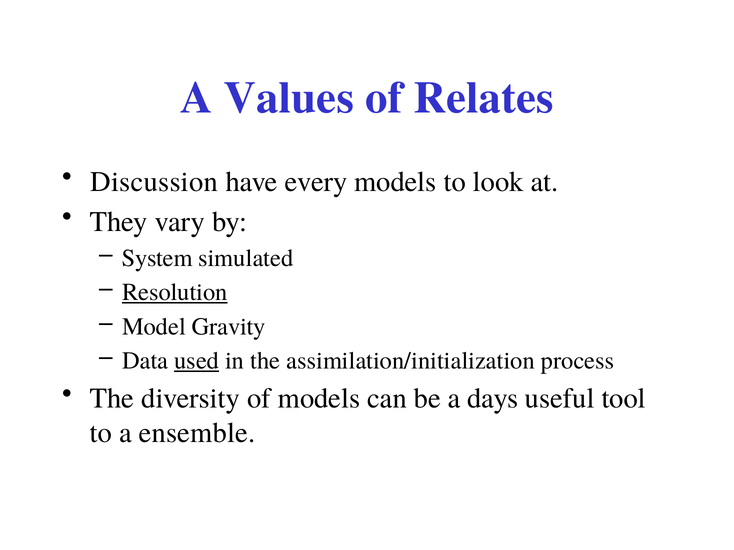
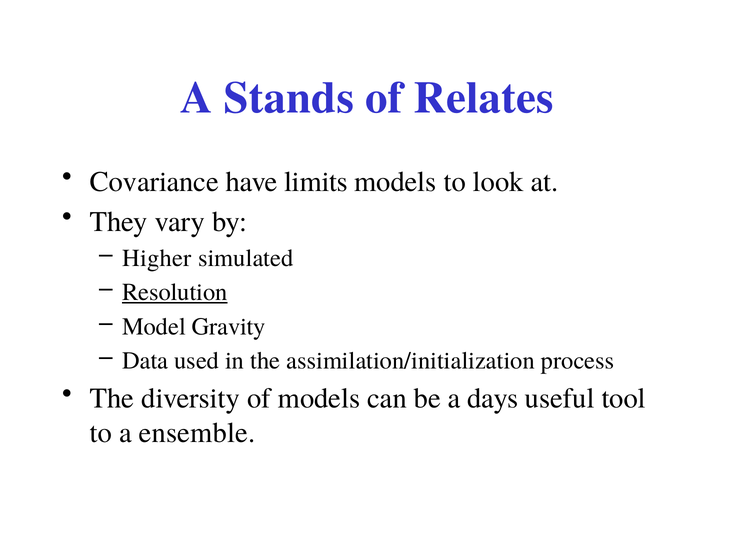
Values: Values -> Stands (289, 98)
Discussion: Discussion -> Covariance (154, 182)
every: every -> limits (316, 182)
System: System -> Higher (157, 258)
used underline: present -> none (197, 361)
